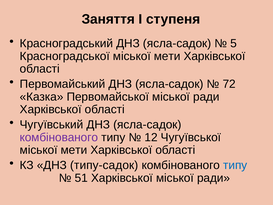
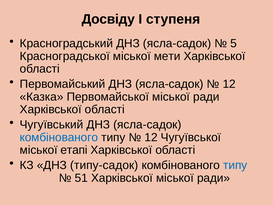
Заняття: Заняття -> Досвіду (108, 19)
72: 72 -> 12 (229, 84)
комбінованого colour: purple -> blue (59, 137)
мети: мети -> етапі (74, 150)
